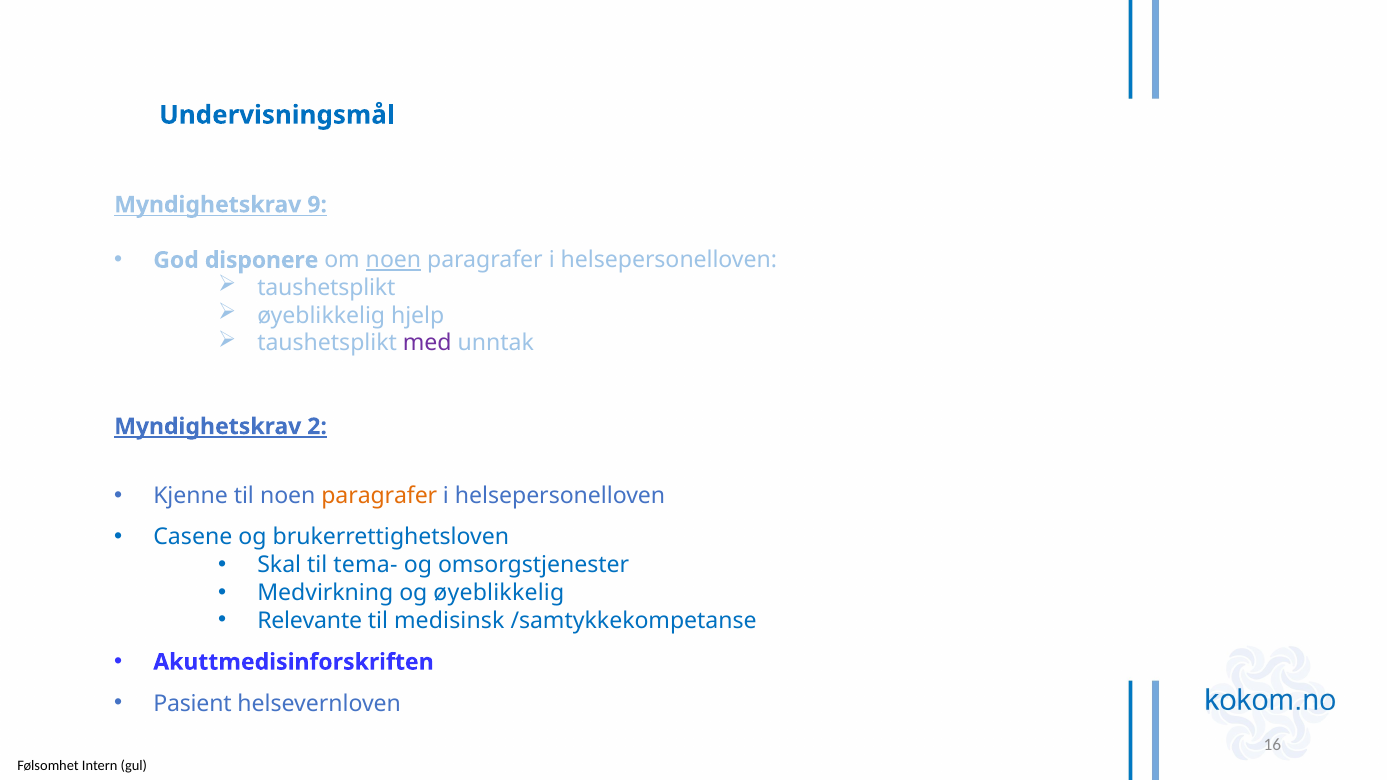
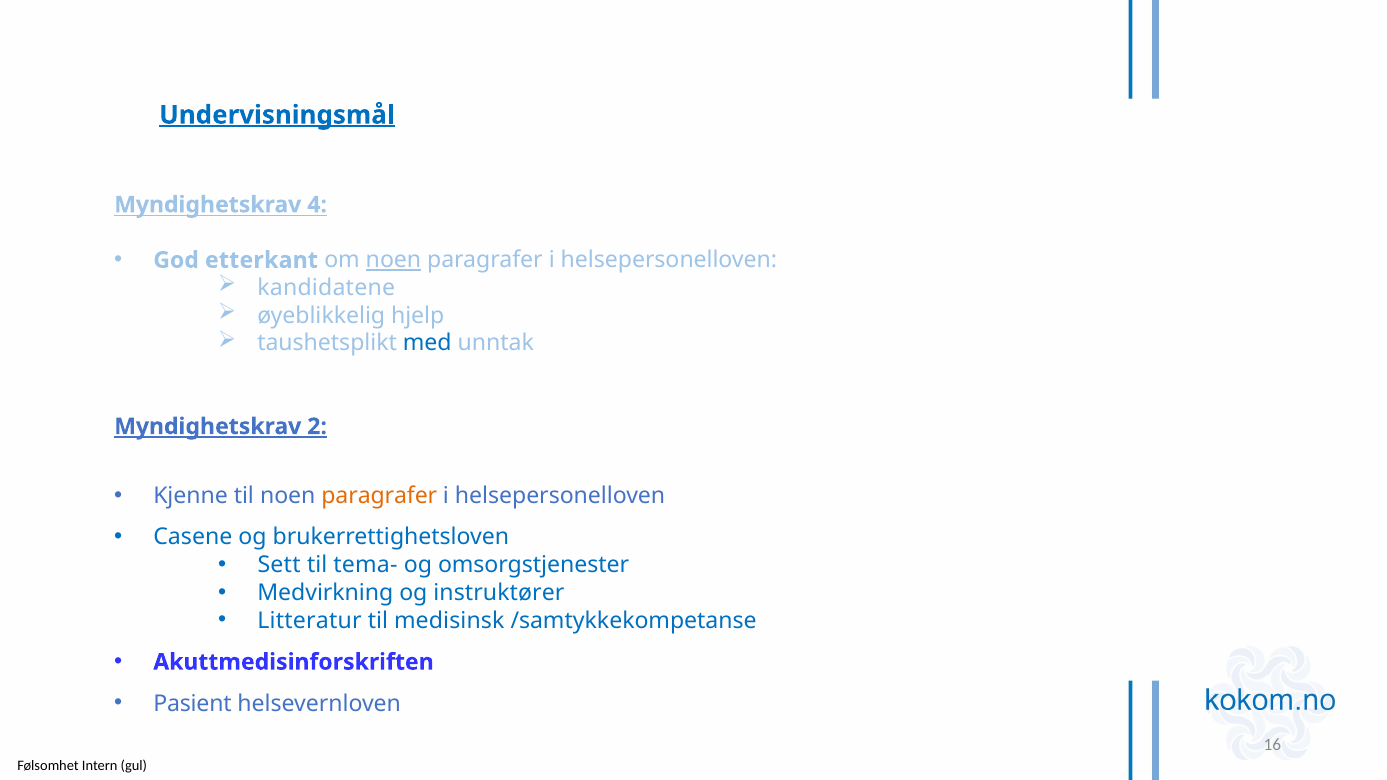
Undervisningsmål underline: none -> present (277, 115)
9: 9 -> 4 (317, 205)
disponere: disponere -> etterkant (261, 260)
taushetsplikt: taushetsplikt -> kandidatene (326, 288)
med colour: purple -> blue (427, 343)
Skal: Skal -> Sett (279, 565)
og øyeblikkelig: øyeblikkelig -> instruktører (499, 593)
Relevante: Relevante -> Litteratur (309, 621)
